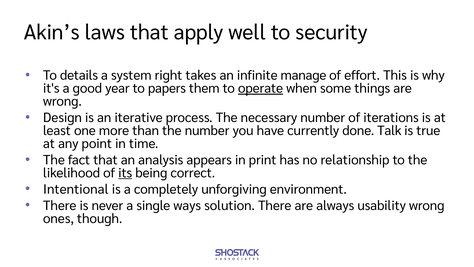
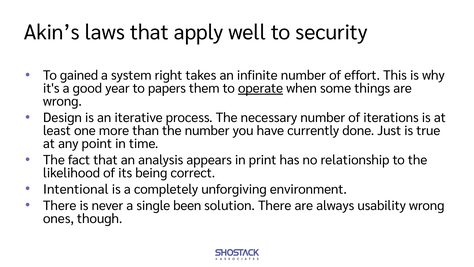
details: details -> gained (79, 75)
infinite manage: manage -> number (303, 75)
Talk: Talk -> Just (389, 131)
its underline: present -> none (125, 173)
ways: ways -> been (187, 205)
